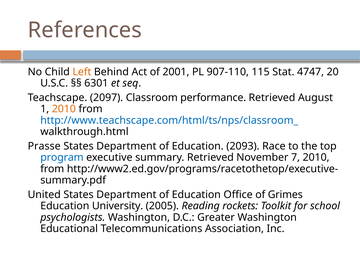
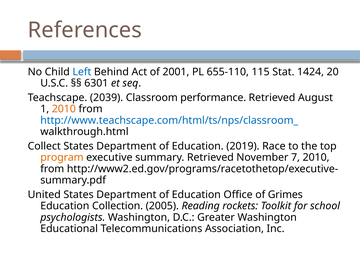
Left colour: orange -> blue (82, 72)
907-110: 907-110 -> 655-110 (228, 72)
4747: 4747 -> 1424 (311, 72)
2097: 2097 -> 2039 (107, 98)
Prasse: Prasse -> Collect (44, 146)
2093: 2093 -> 2019 (243, 146)
program colour: blue -> orange (62, 157)
University: University -> Collection (118, 206)
